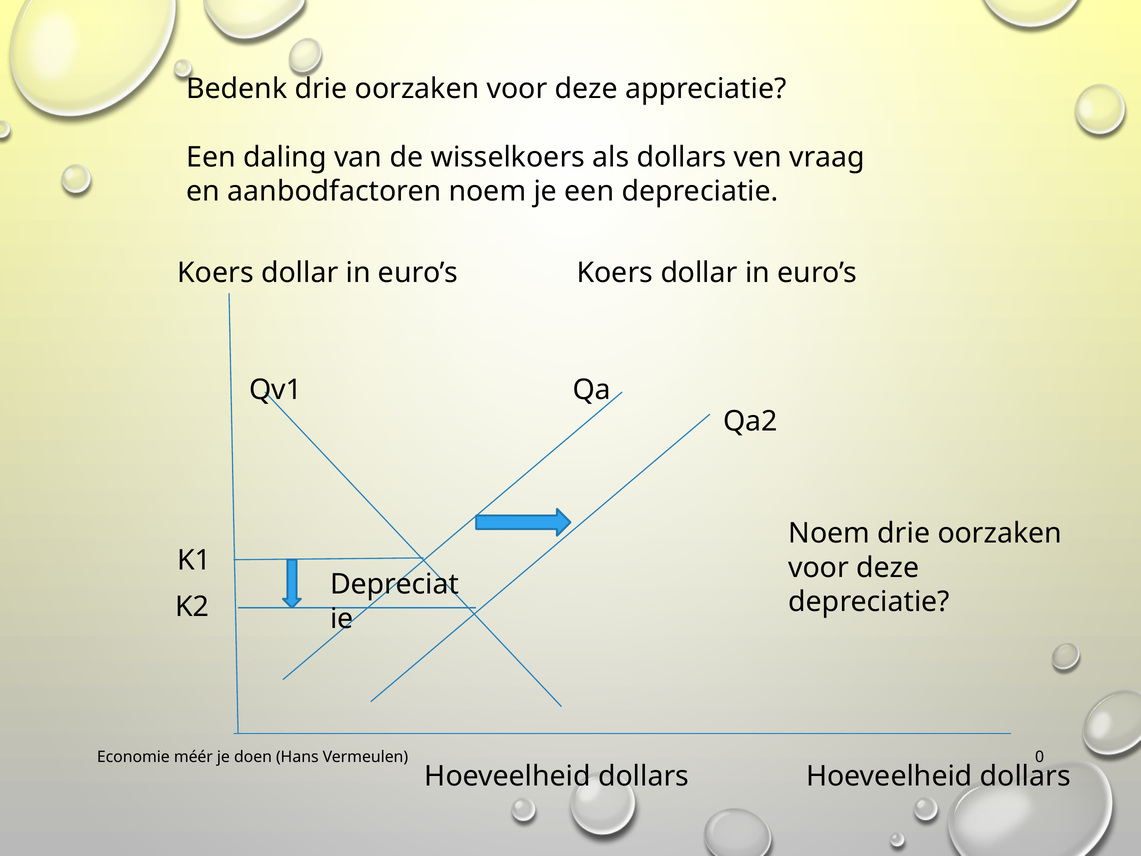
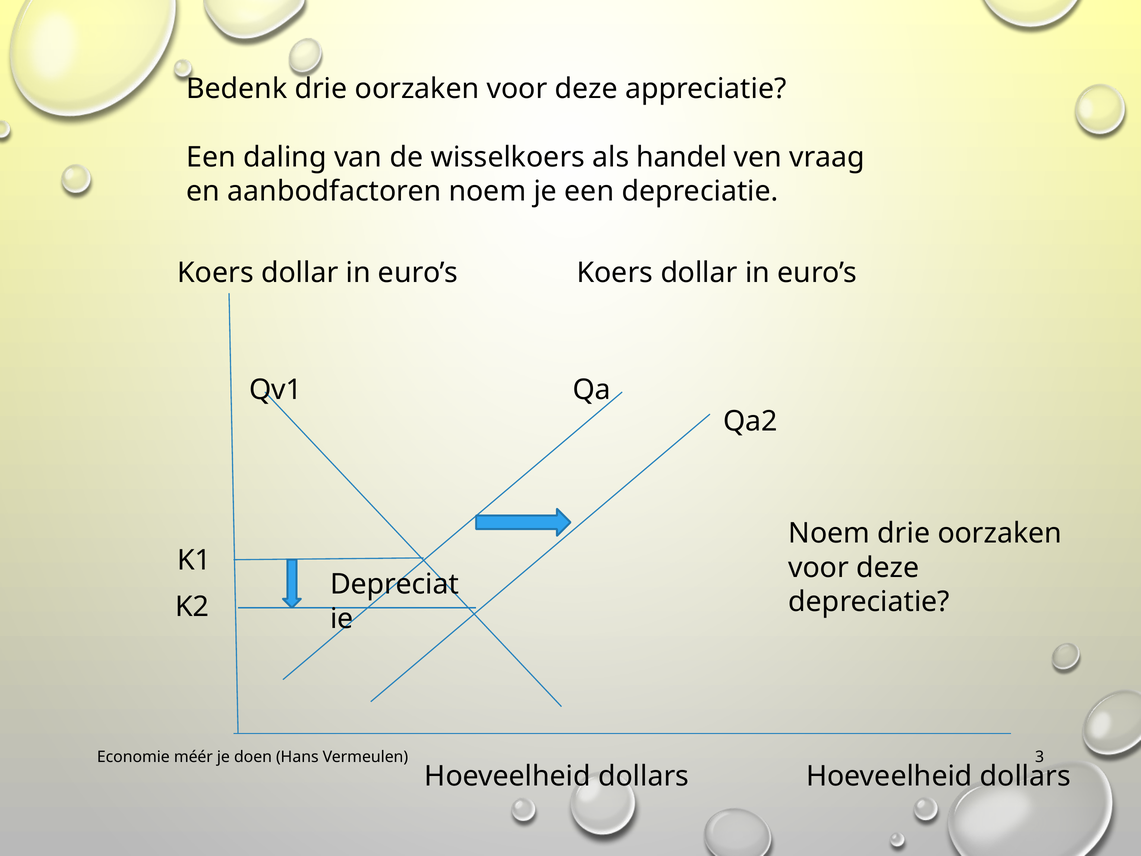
als dollars: dollars -> handel (682, 157)
0: 0 -> 3 (1040, 757)
